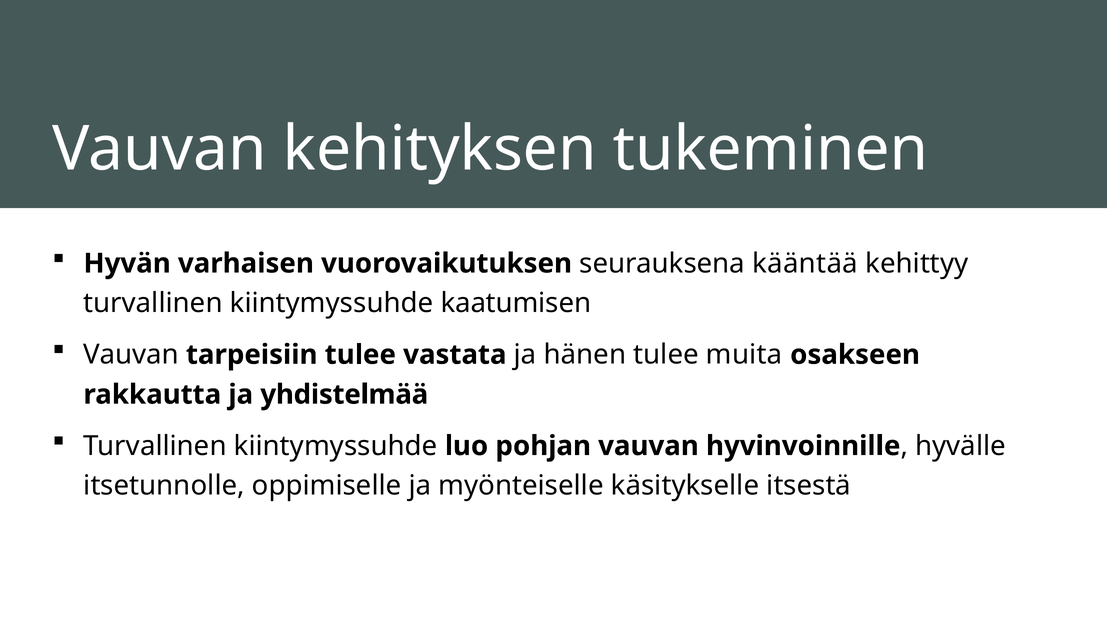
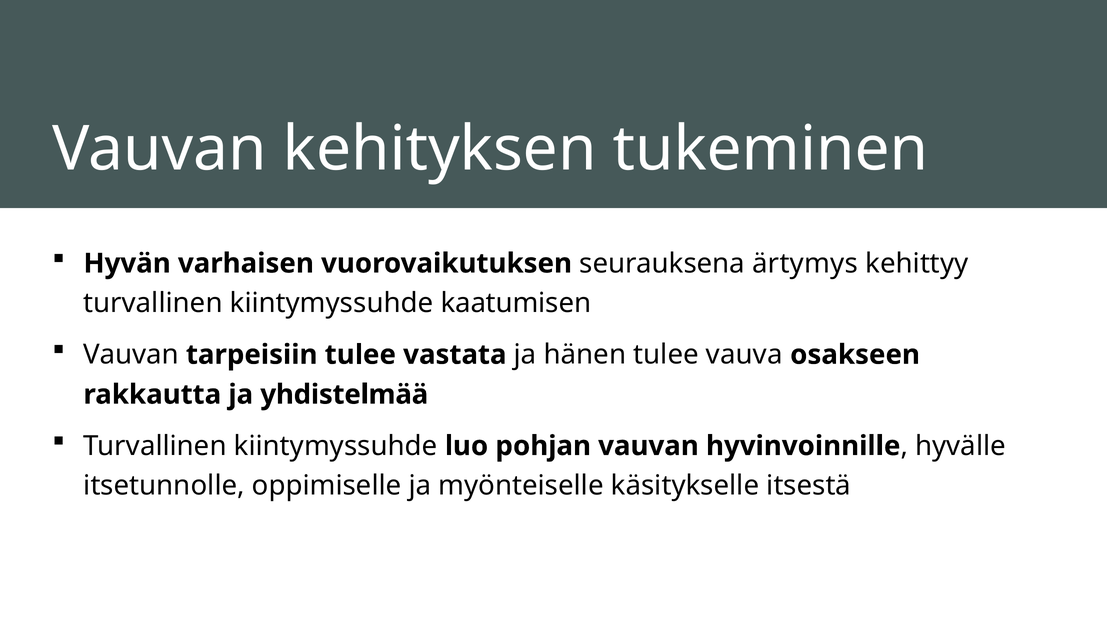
kääntää: kääntää -> ärtymys (805, 263)
muita: muita -> vauva (744, 355)
